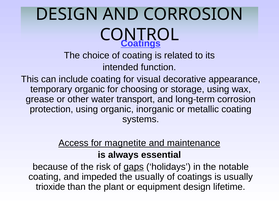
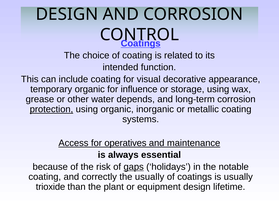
choosing: choosing -> influence (139, 89)
transport: transport -> depends (136, 99)
protection underline: none -> present (51, 109)
magnetite: magnetite -> operatives (125, 143)
impeded: impeded -> correctly (99, 177)
